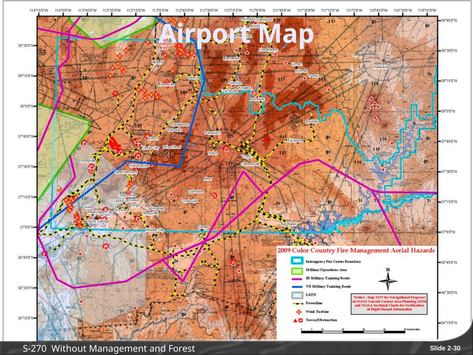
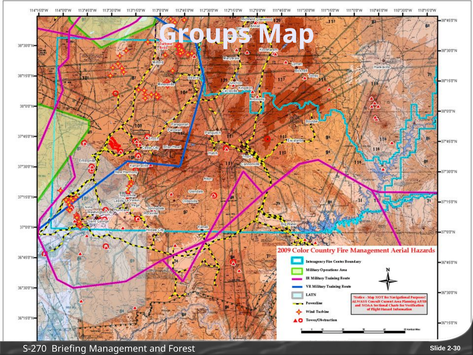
Airport: Airport -> Groups (205, 34)
Without: Without -> Briefing (69, 349)
